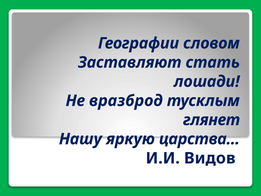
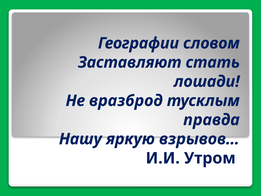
глянет: глянет -> правда (211, 120)
царства…: царства… -> взрывов… (199, 139)
Видов: Видов -> Утром (210, 158)
